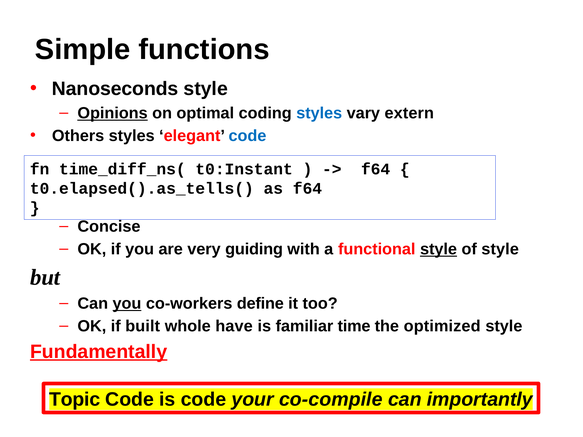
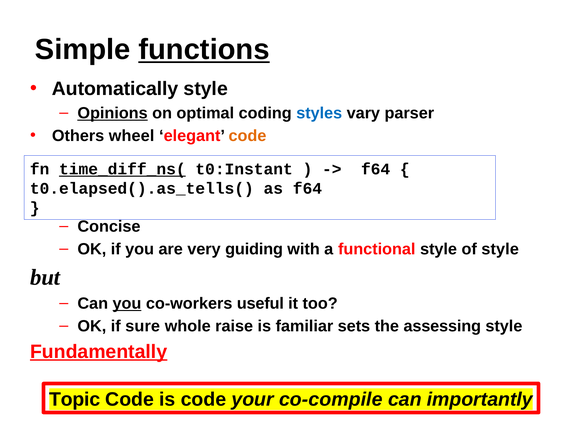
functions underline: none -> present (204, 50)
Nanoseconds: Nanoseconds -> Automatically (115, 89)
extern: extern -> parser (409, 113)
Others styles: styles -> wheel (132, 136)
code colour: blue -> orange (247, 136)
time_diff_ns( underline: none -> present (122, 169)
style underline: present -> none (439, 249)
define: define -> useful (260, 304)
built: built -> sure (143, 326)
have: have -> raise (234, 326)
time: time -> sets (354, 326)
optimized: optimized -> assessing (442, 326)
